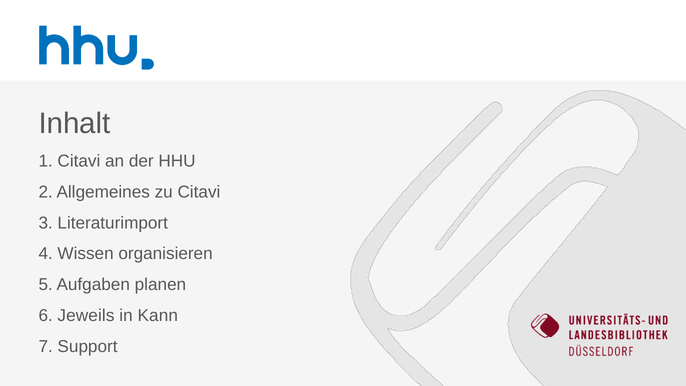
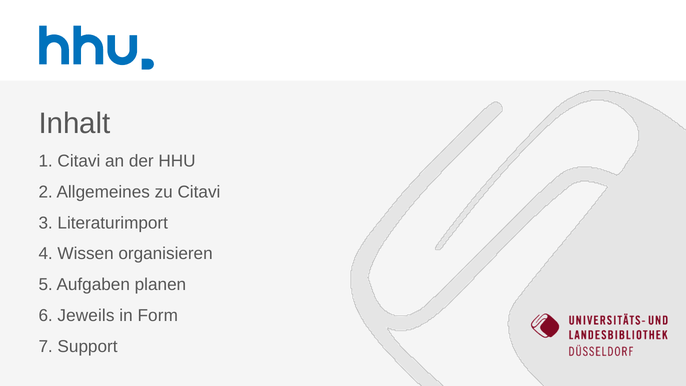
Kann: Kann -> Form (158, 315)
